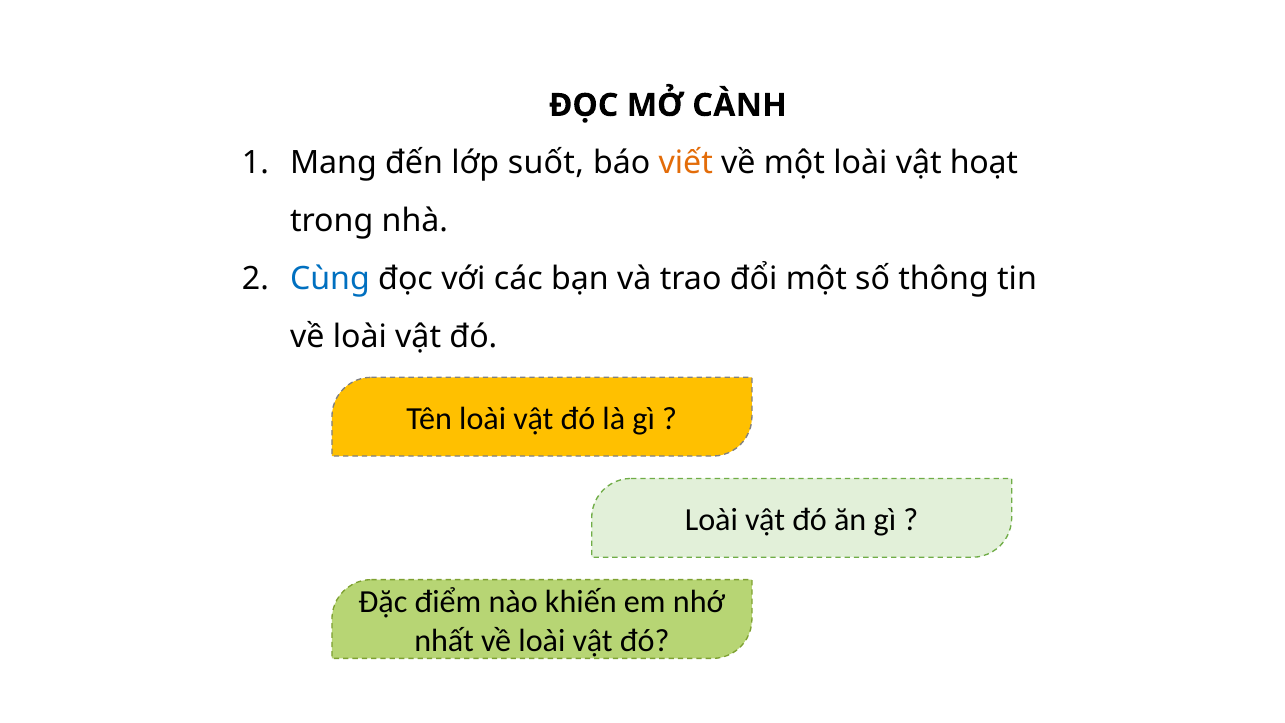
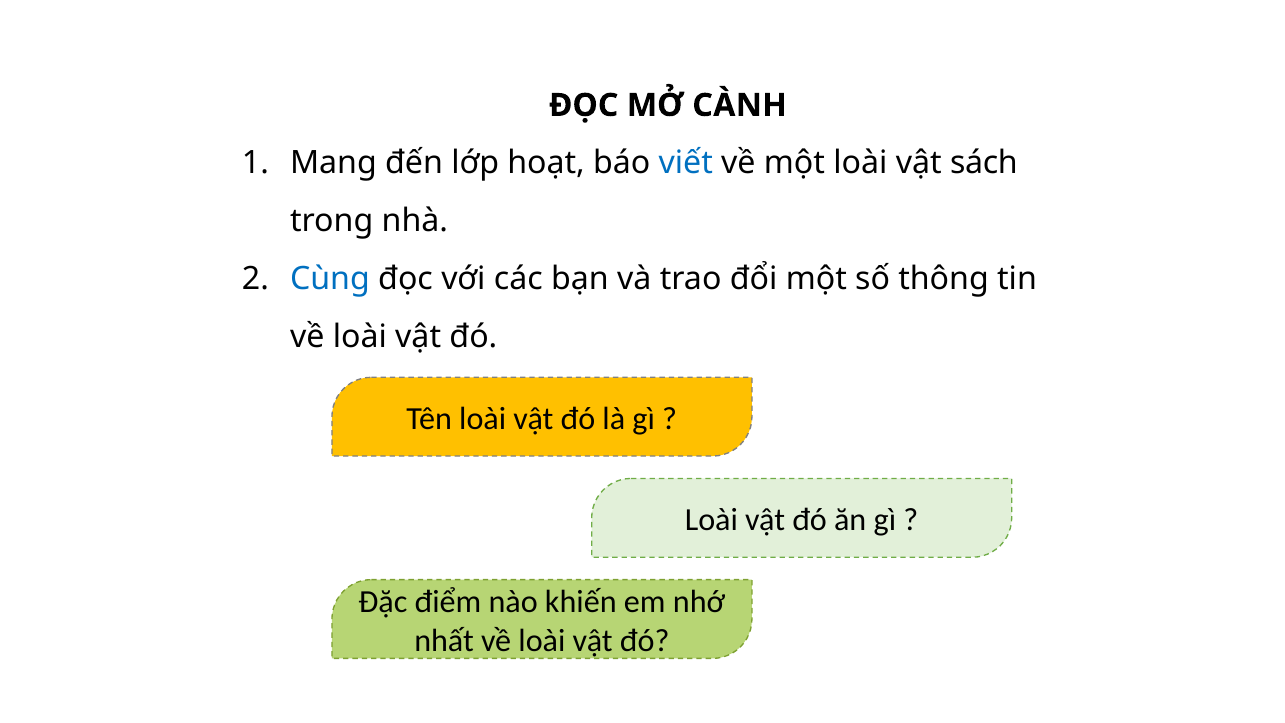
suốt: suốt -> hoạt (546, 163)
viết colour: orange -> blue (686, 163)
hoạt: hoạt -> sách (984, 163)
